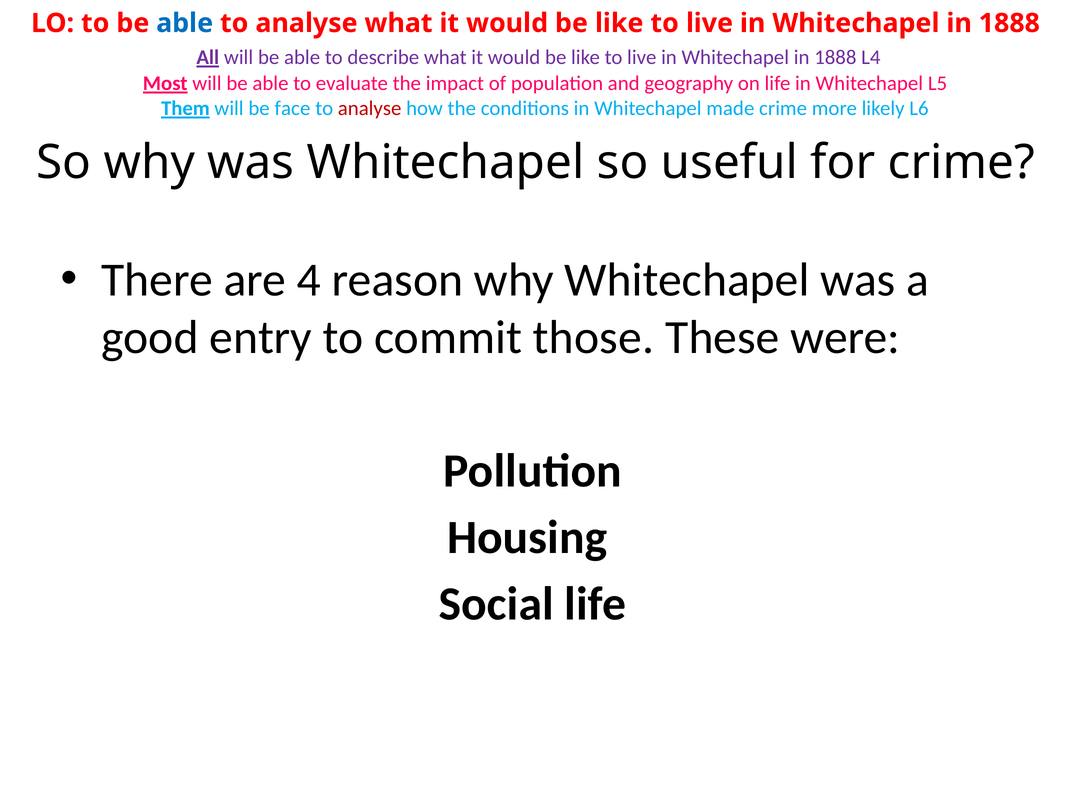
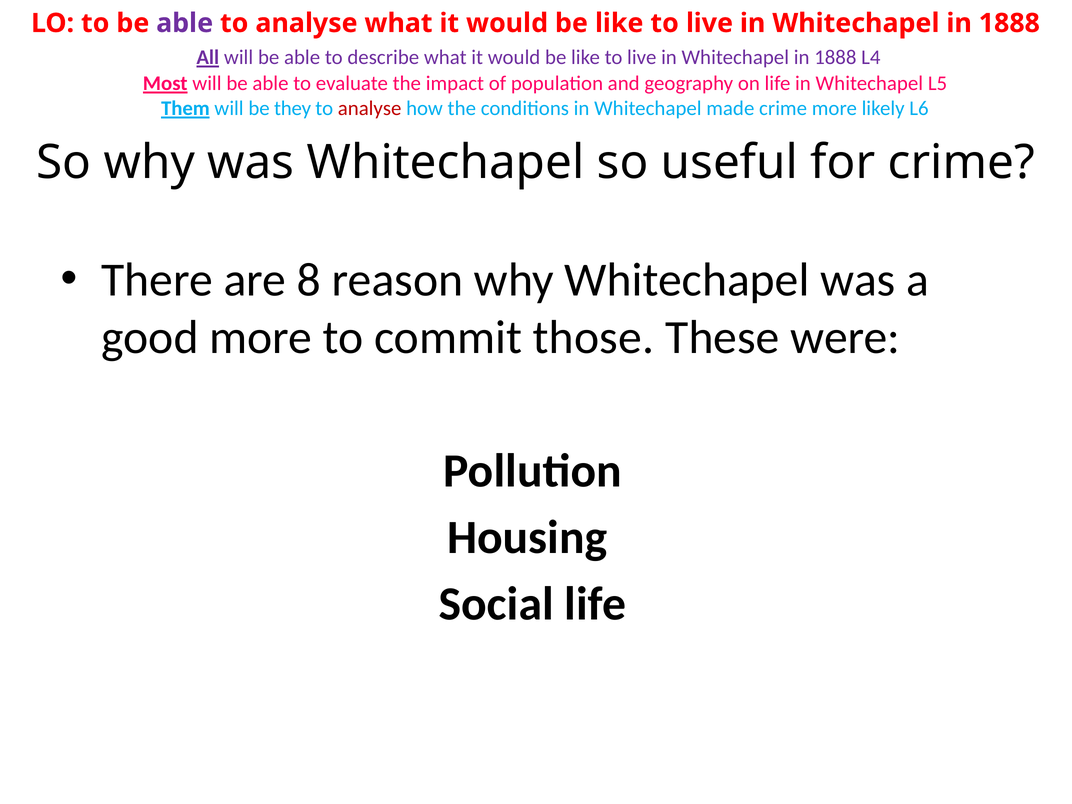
able colour: blue -> purple (185, 23)
face: face -> they (293, 109)
4: 4 -> 8 (309, 280)
good entry: entry -> more (261, 337)
